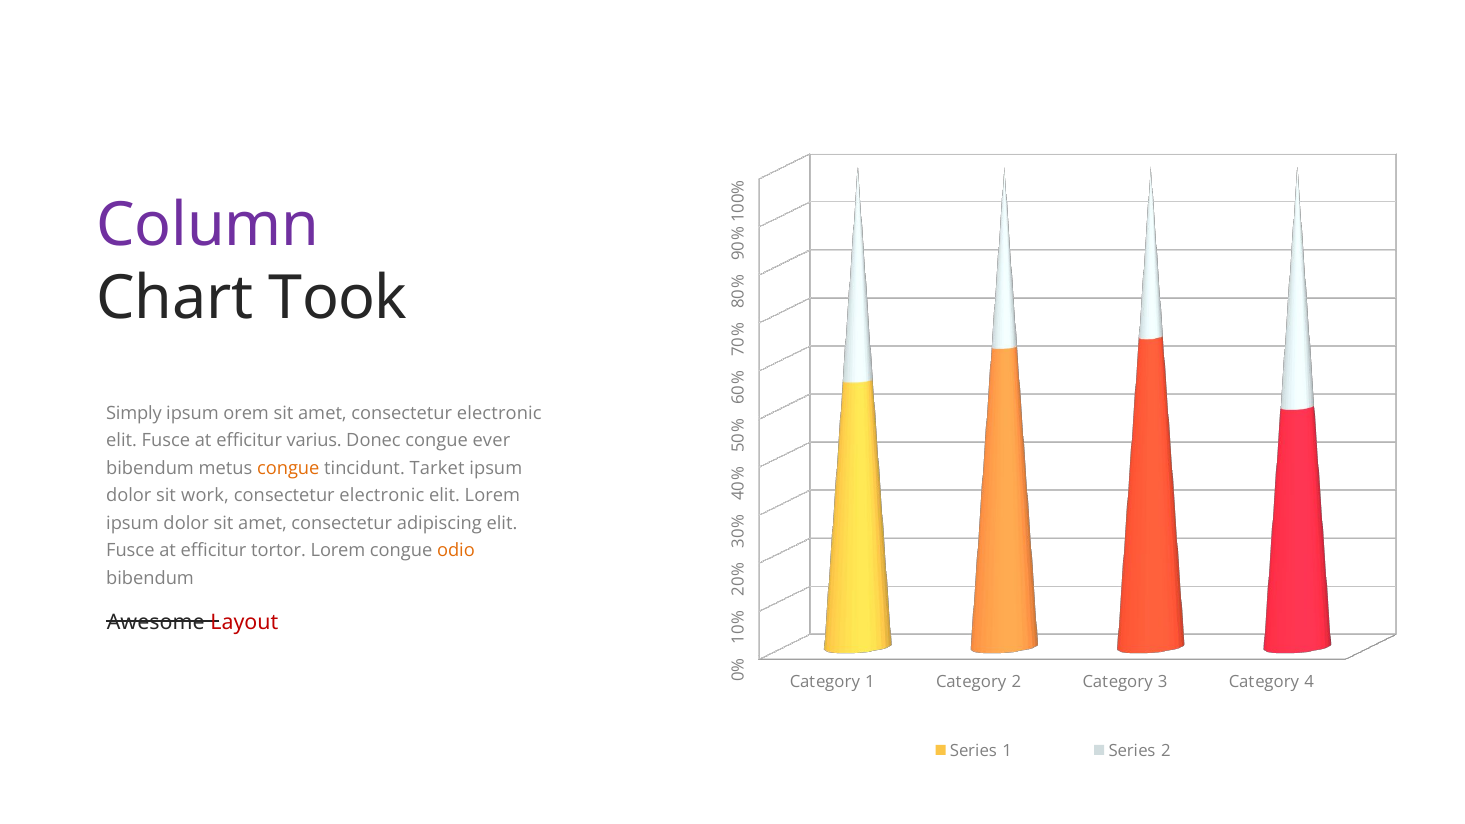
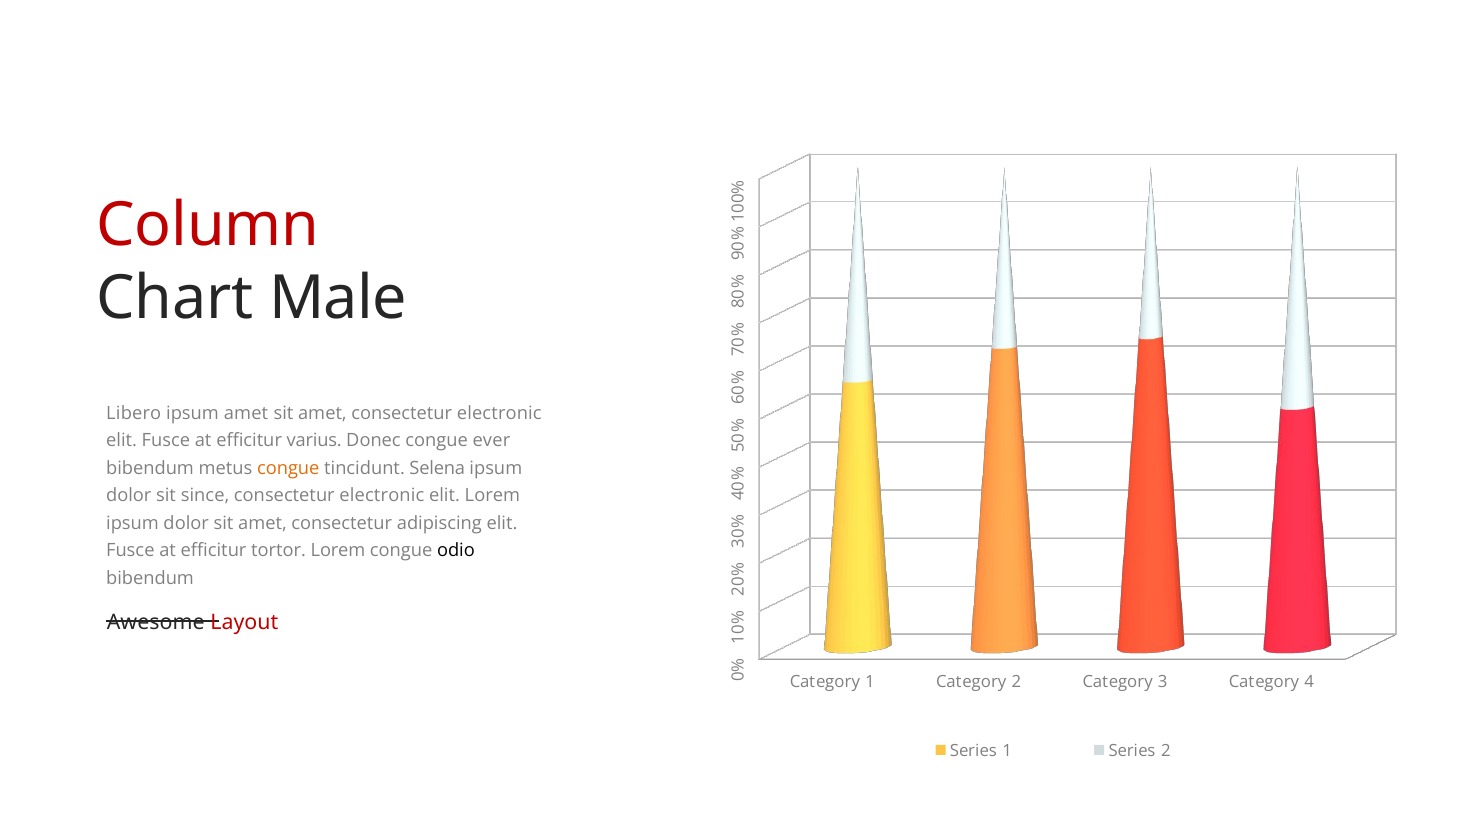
Column colour: purple -> red (208, 225)
Took: Took -> Male (338, 299)
Simply: Simply -> Libero (134, 413)
ipsum orem: orem -> amet (246, 413)
Tarket: Tarket -> Selena (437, 468)
work: work -> since (205, 496)
odio colour: orange -> black (456, 551)
